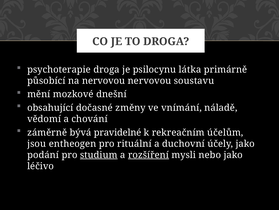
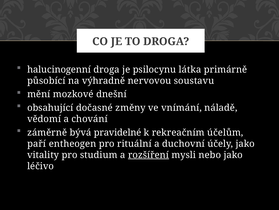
psychoterapie: psychoterapie -> halucinogenní (59, 69)
na nervovou: nervovou -> výhradně (104, 80)
jsou: jsou -> paří (37, 143)
podání: podání -> vitality (43, 154)
studium underline: present -> none (99, 154)
